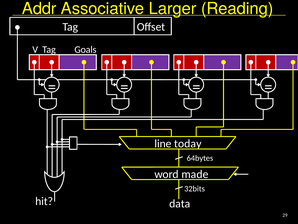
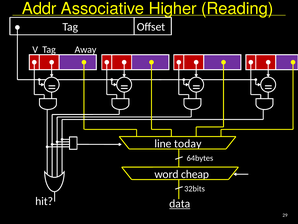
Larger: Larger -> Higher (173, 9)
Goals: Goals -> Away (85, 49)
made: made -> cheap (195, 174)
data underline: none -> present (180, 203)
